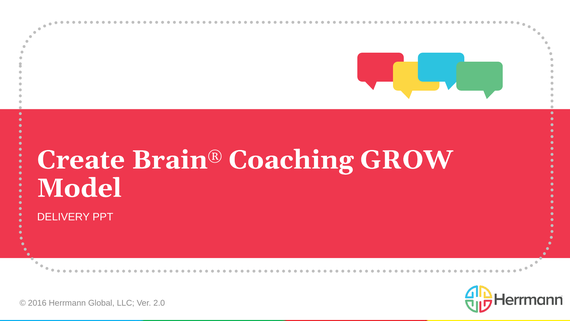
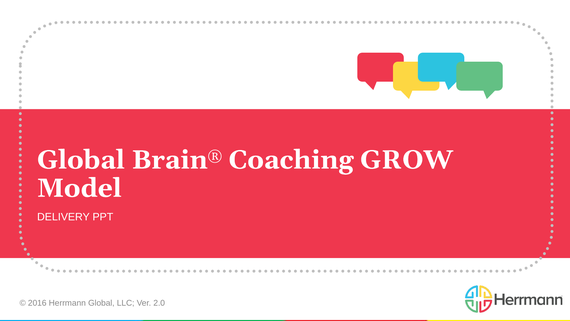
Create: Create -> Global (81, 160)
